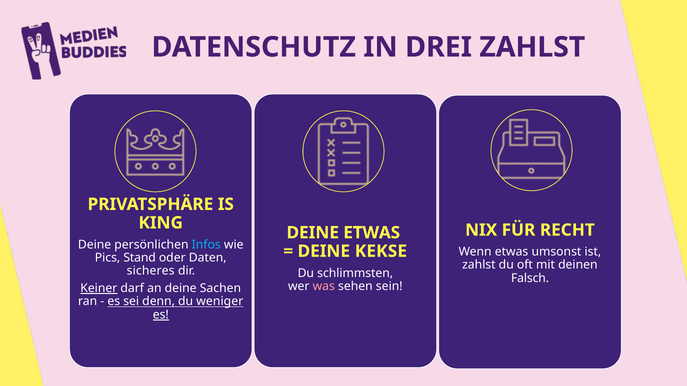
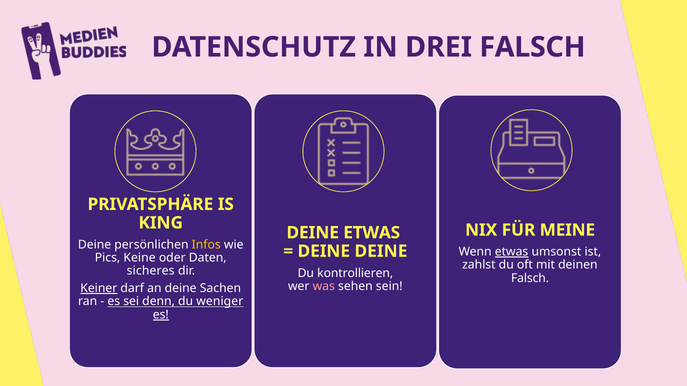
DREI ZAHLST: ZAHLST -> FALSCH (532, 47)
RECHT: RECHT -> MEINE (567, 230)
Infos colour: light blue -> yellow (206, 245)
DEINE KEKSE: KEKSE -> DEINE (381, 251)
etwas underline: none -> present (512, 252)
Stand: Stand -> Keine (140, 258)
schlimmsten: schlimmsten -> kontrollieren (355, 273)
